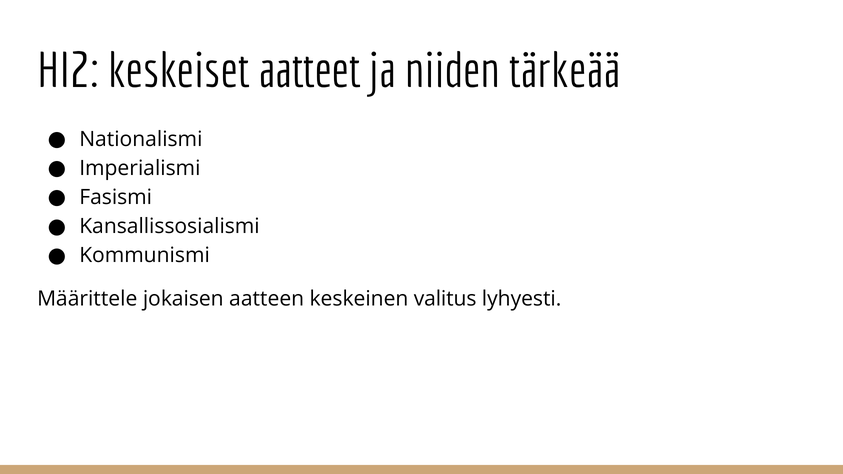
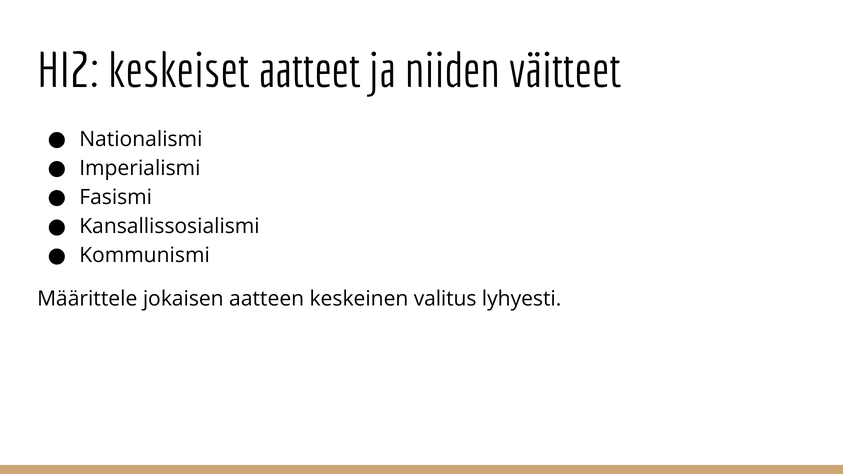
tärkeää: tärkeää -> väitteet (565, 71)
